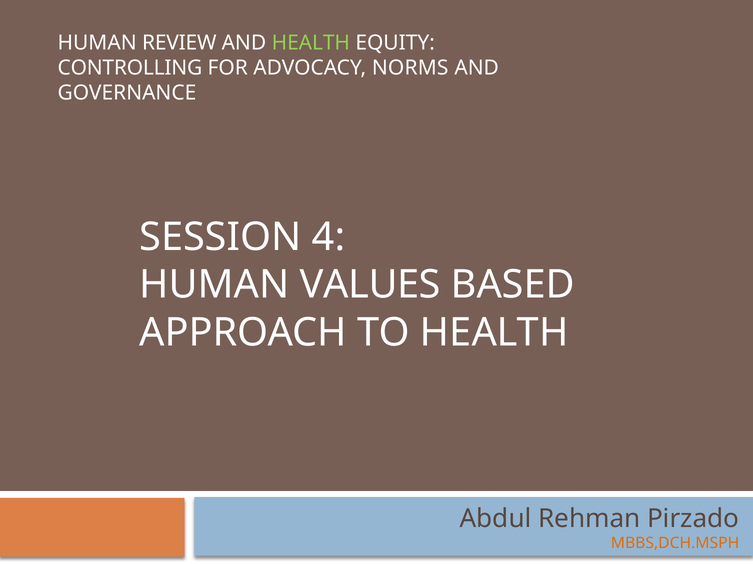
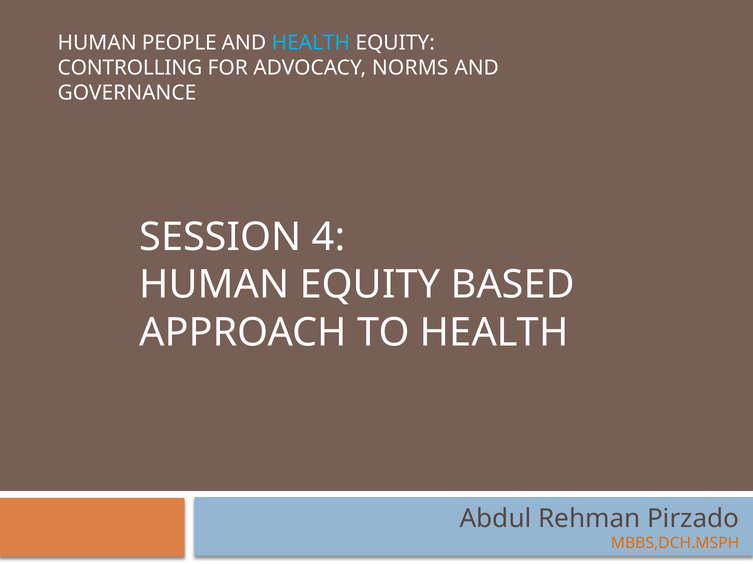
REVIEW: REVIEW -> PEOPLE (179, 43)
HEALTH colour: light green -> light blue (311, 43)
HUMAN VALUES: VALUES -> EQUITY (370, 285)
